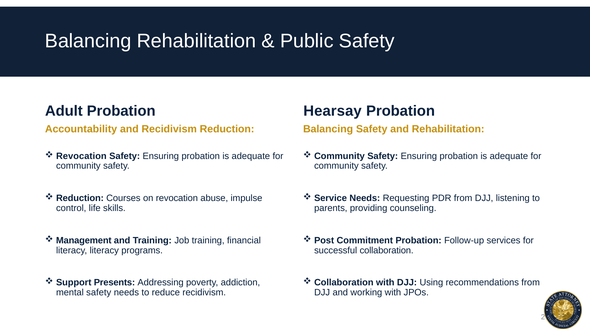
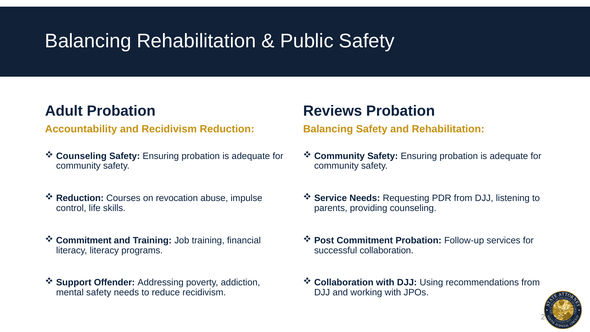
Hearsay: Hearsay -> Reviews (333, 111)
Revocation: Revocation -> Counseling (81, 156)
Management: Management -> Commitment (84, 240)
Presents: Presents -> Offender (114, 282)
